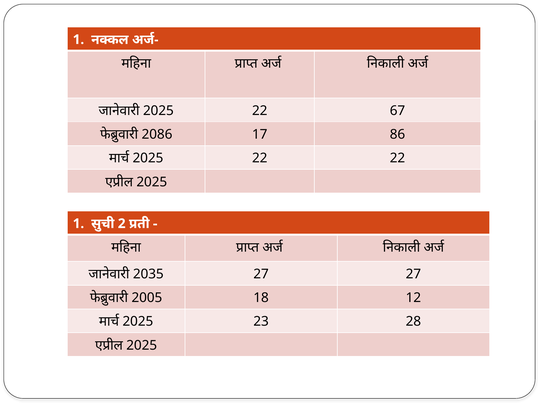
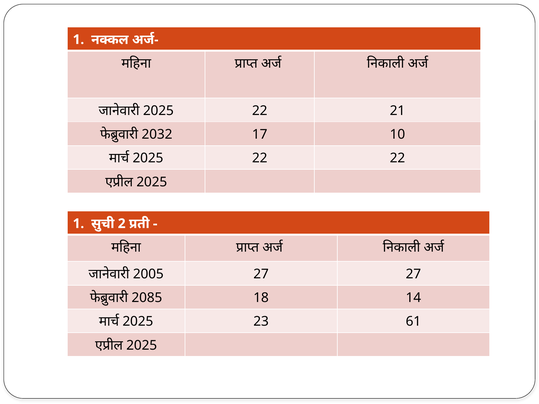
67: 67 -> 21 (398, 111)
2086: 2086 -> 2032 (157, 135)
86: 86 -> 10 (398, 135)
2035: 2035 -> 2005 (148, 274)
2005: 2005 -> 2085 (147, 298)
12: 12 -> 14 (413, 298)
28: 28 -> 61 (413, 322)
